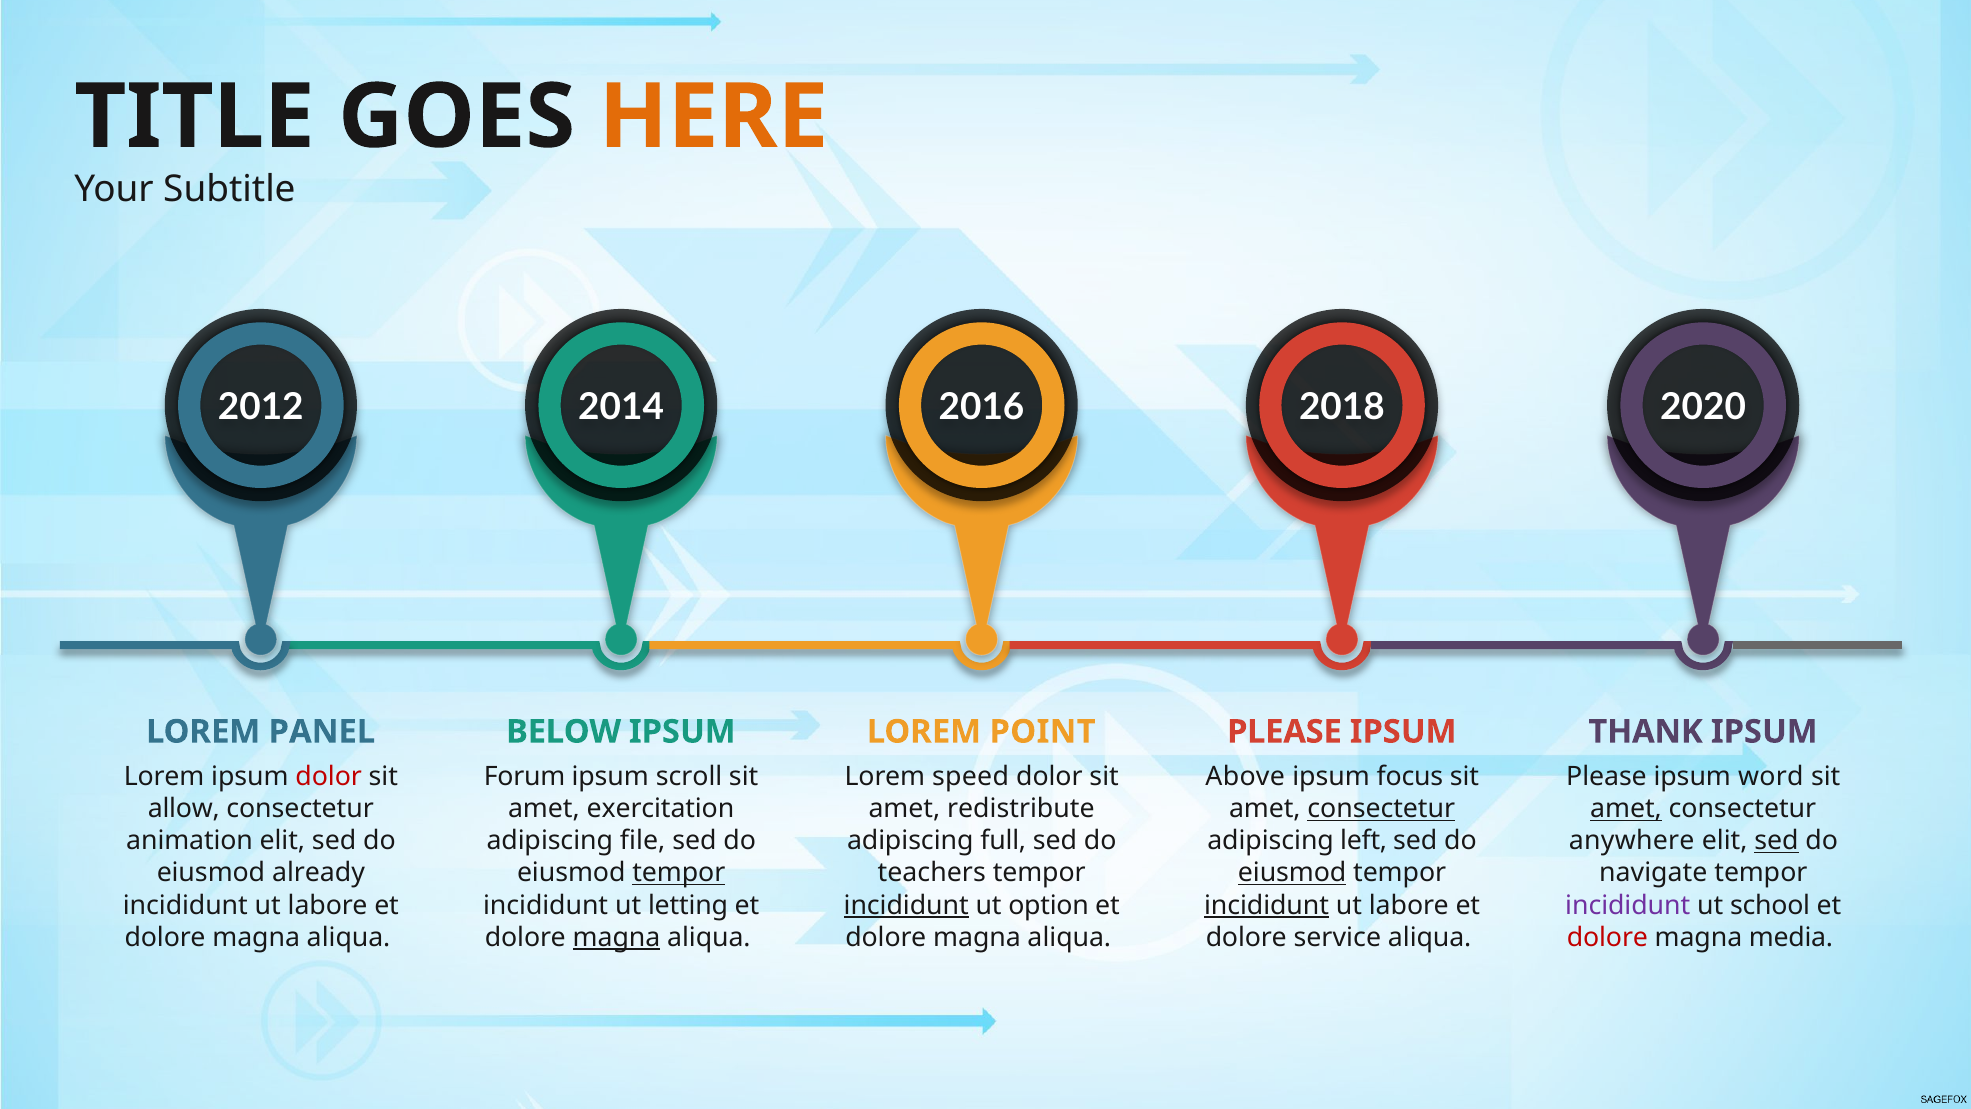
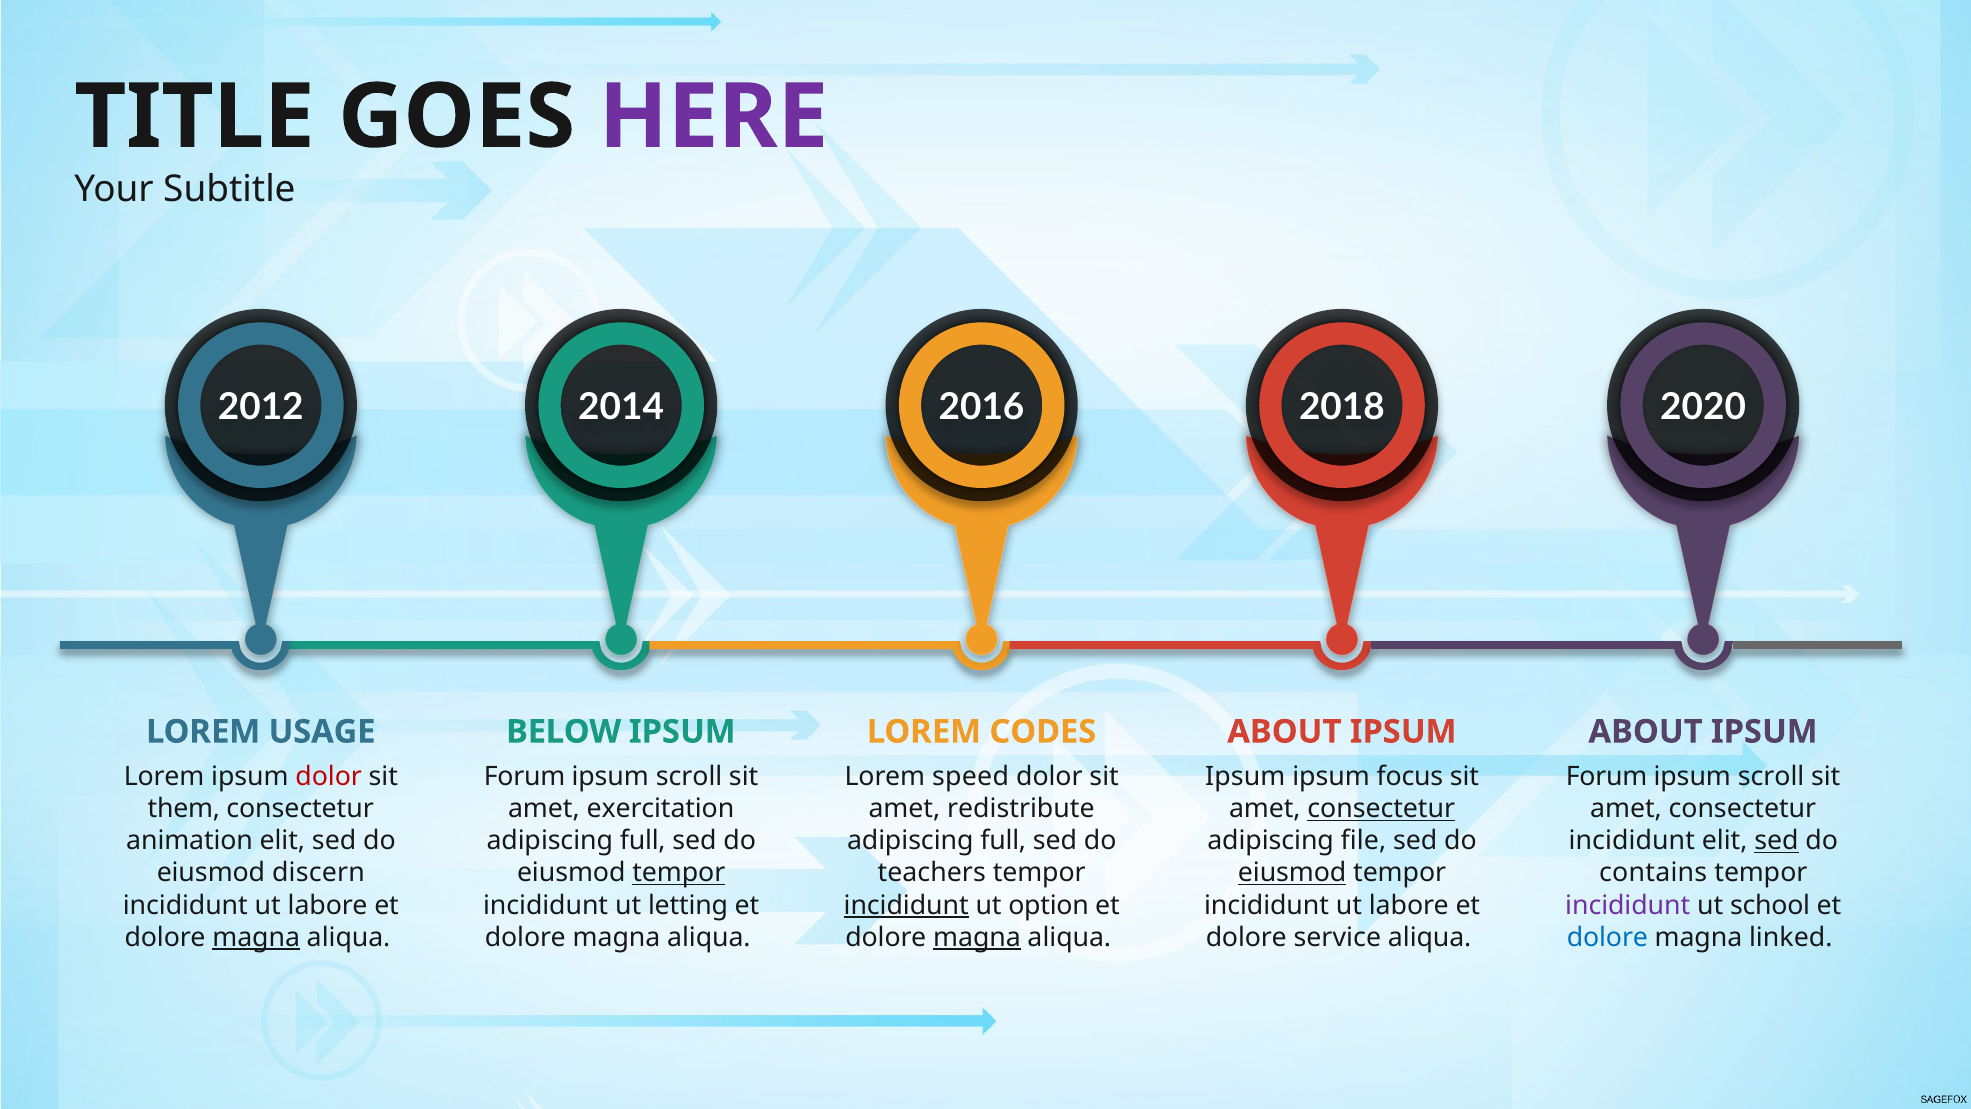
HERE colour: orange -> purple (713, 117)
PANEL: PANEL -> USAGE (322, 732)
POINT: POINT -> CODES (1043, 732)
PLEASE: PLEASE -> ABOUT (1284, 732)
THANK: THANK -> ABOUT (1645, 732)
Above: Above -> Ipsum (1245, 777)
Please: Please -> Forum (1607, 777)
word: word -> scroll (1771, 777)
allow: allow -> them (184, 809)
amet underline: present -> none (1626, 809)
file: file -> full (643, 841)
left: left -> file (1363, 841)
anywhere: anywhere -> incididunt (1632, 841)
already: already -> discern (318, 873)
navigate: navigate -> contains (1653, 873)
incididunt underline: present -> none (1267, 905)
magna underline: none -> present (256, 937)
magna underline: present -> none (617, 937)
magna underline: none -> present (977, 937)
dolore colour: red -> blue (1607, 937)
media: media -> linked (1791, 937)
